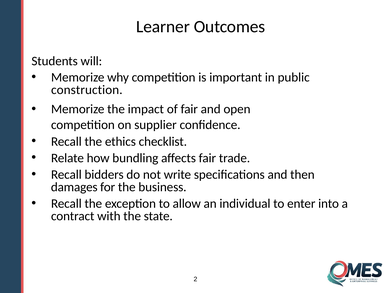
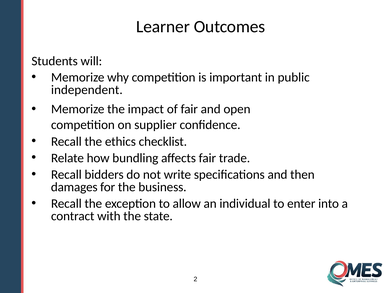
construction: construction -> independent (87, 90)
